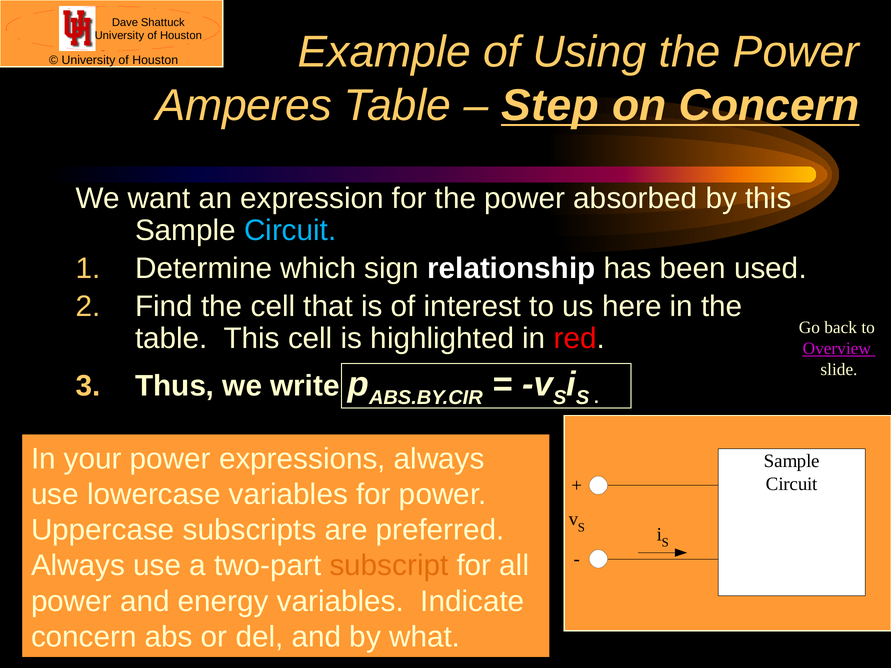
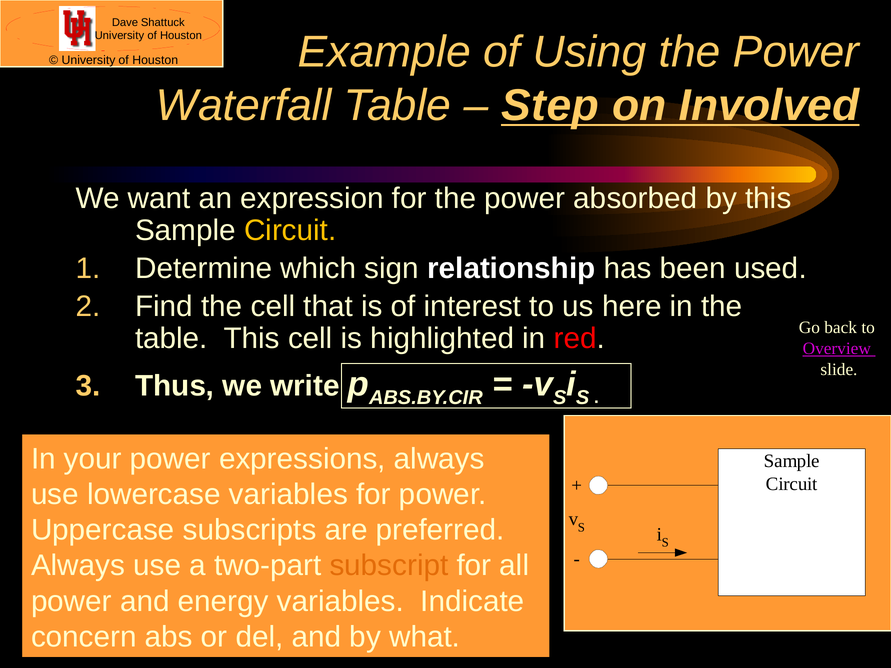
Amperes: Amperes -> Waterfall (244, 106)
on Concern: Concern -> Involved (769, 106)
Circuit colour: light blue -> yellow (290, 231)
